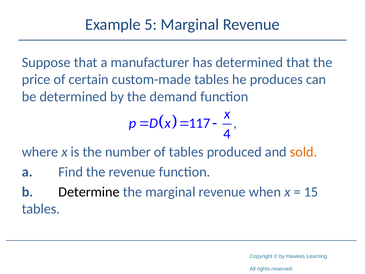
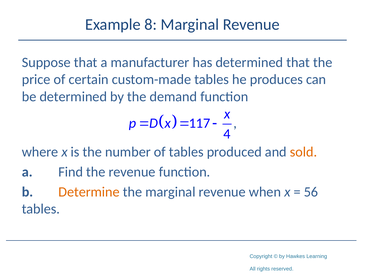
5: 5 -> 8 (151, 25)
Determine colour: black -> orange (89, 192)
15: 15 -> 56 (311, 192)
